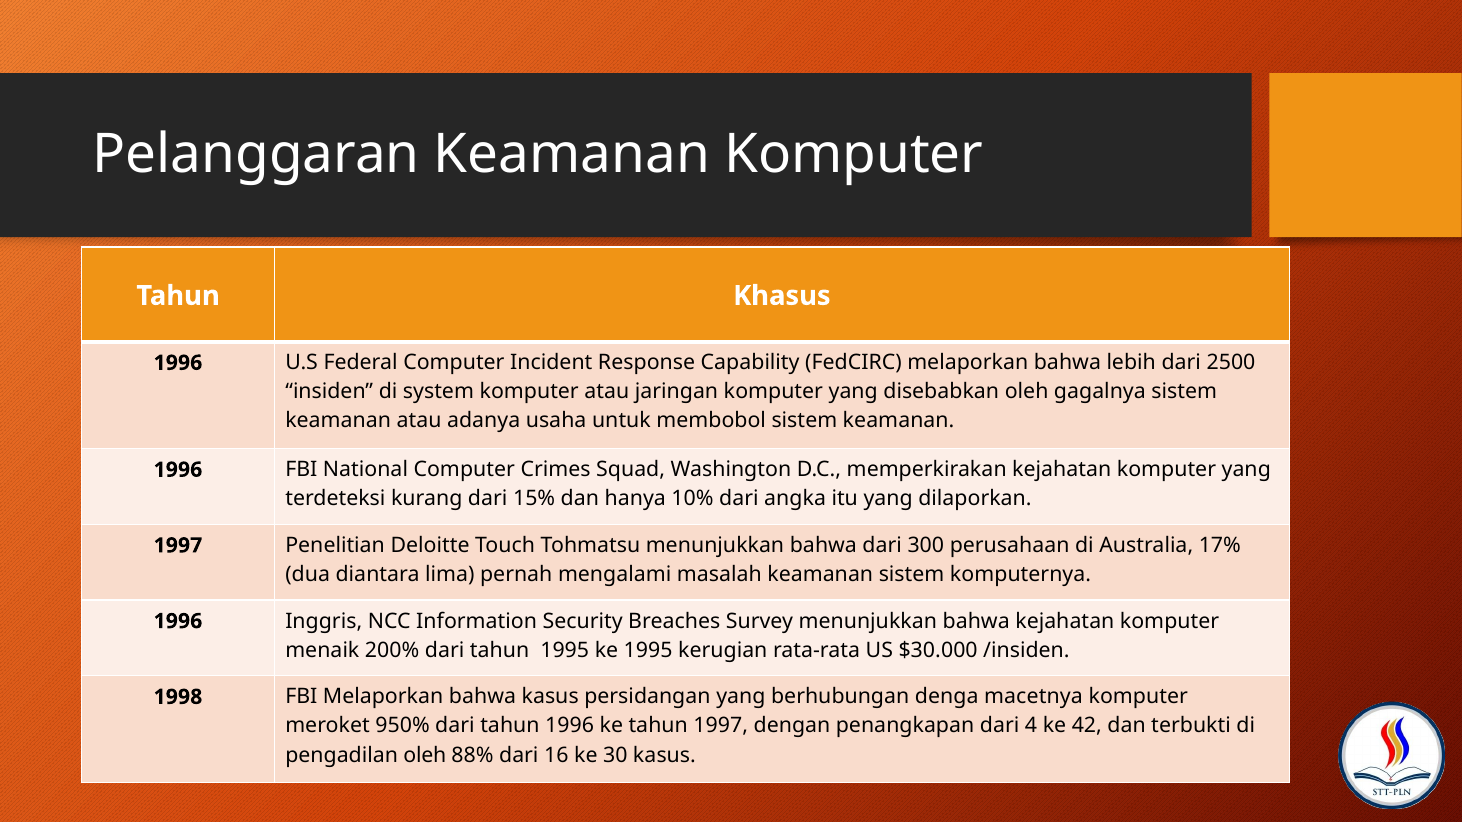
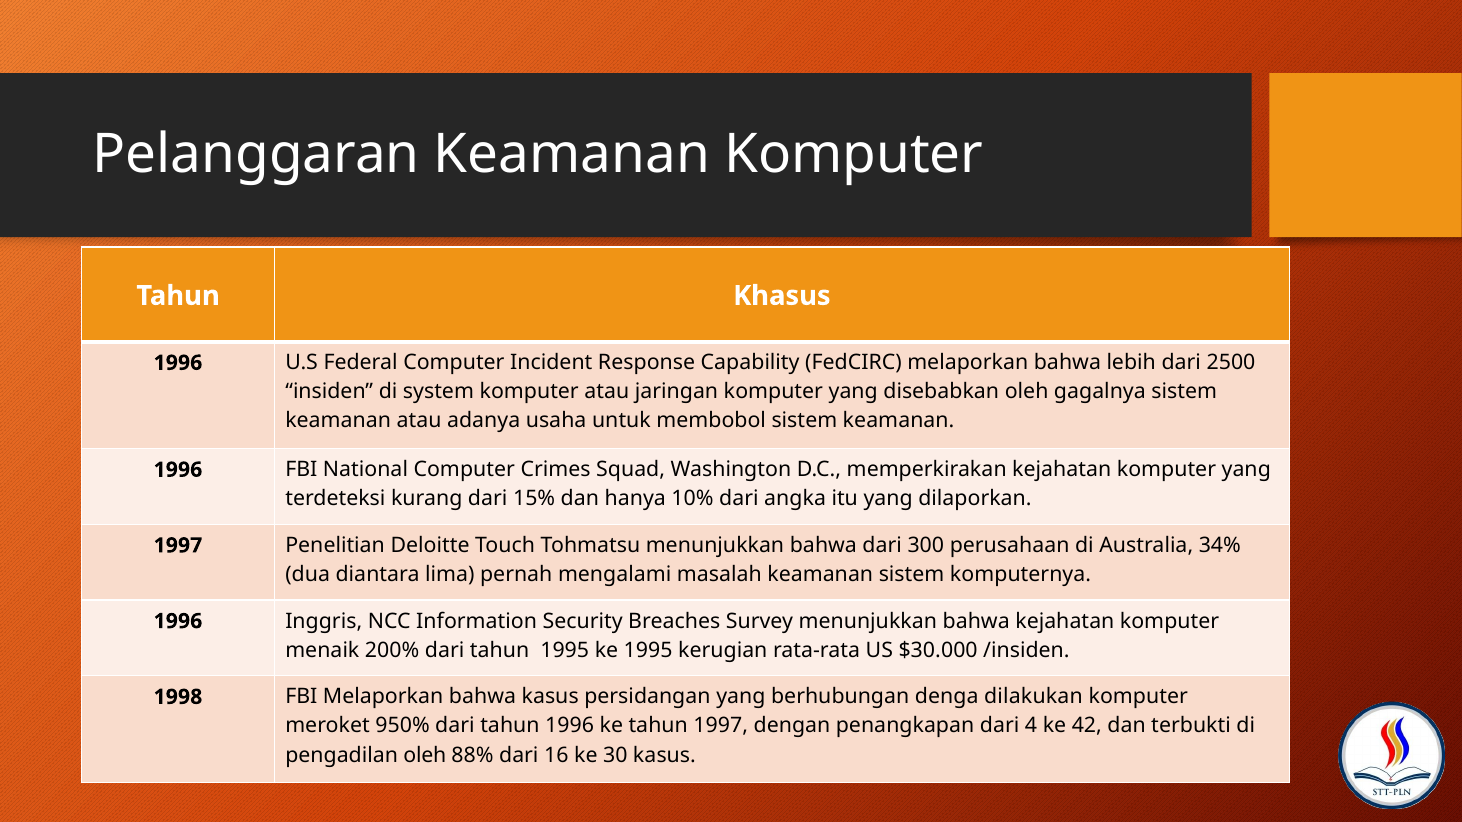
17%: 17% -> 34% (1220, 546)
macetnya: macetnya -> dilakukan (1033, 697)
